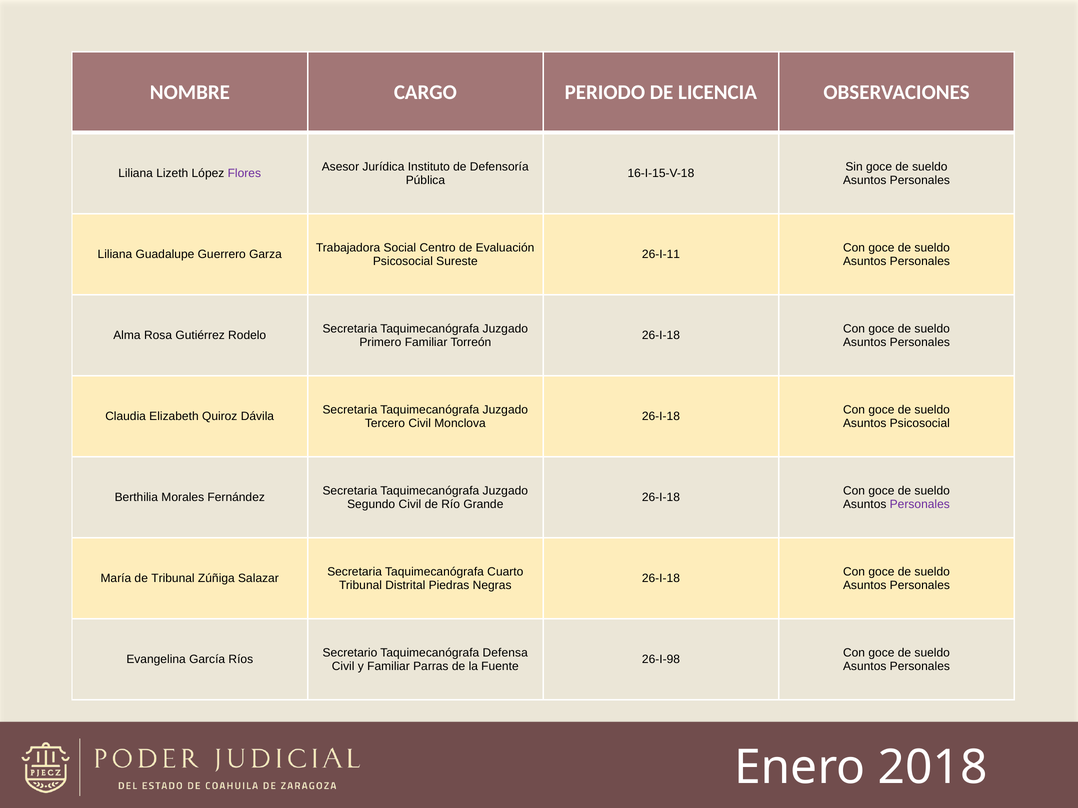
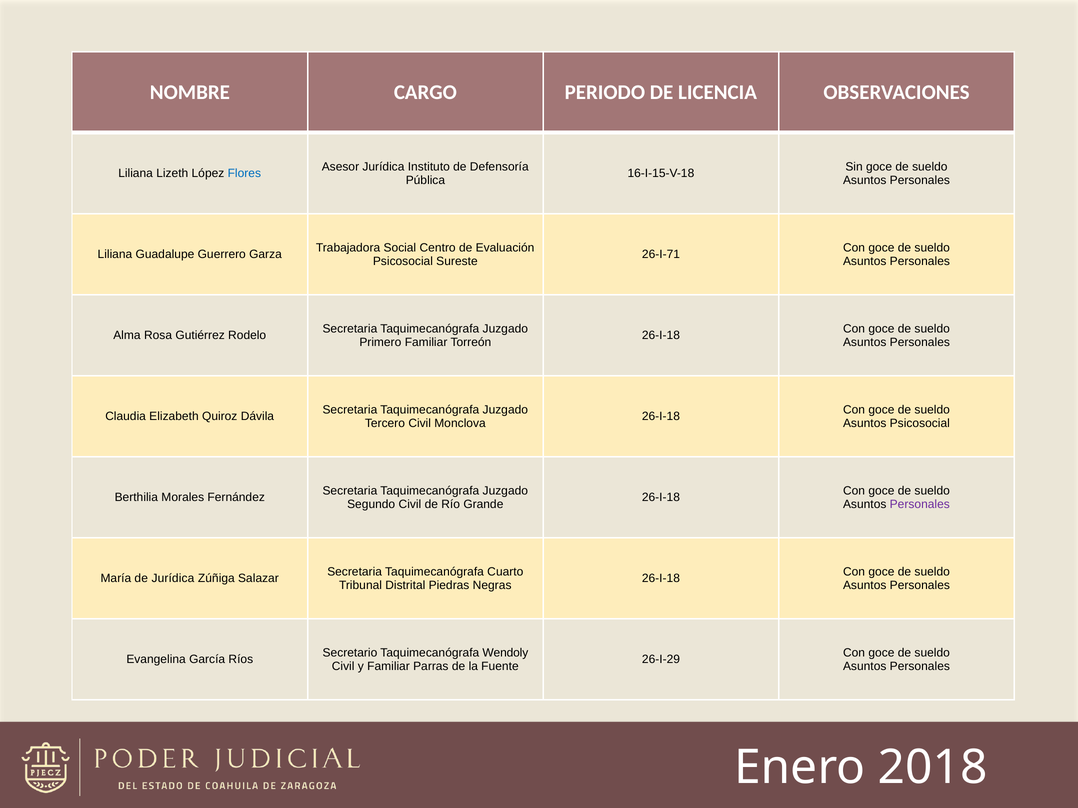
Flores colour: purple -> blue (244, 173)
26-I-11: 26-I-11 -> 26-I-71 (661, 255)
de Tribunal: Tribunal -> Jurídica (173, 579)
Defensa: Defensa -> Wendoly (505, 653)
26-I-98: 26-I-98 -> 26-I-29 (661, 660)
